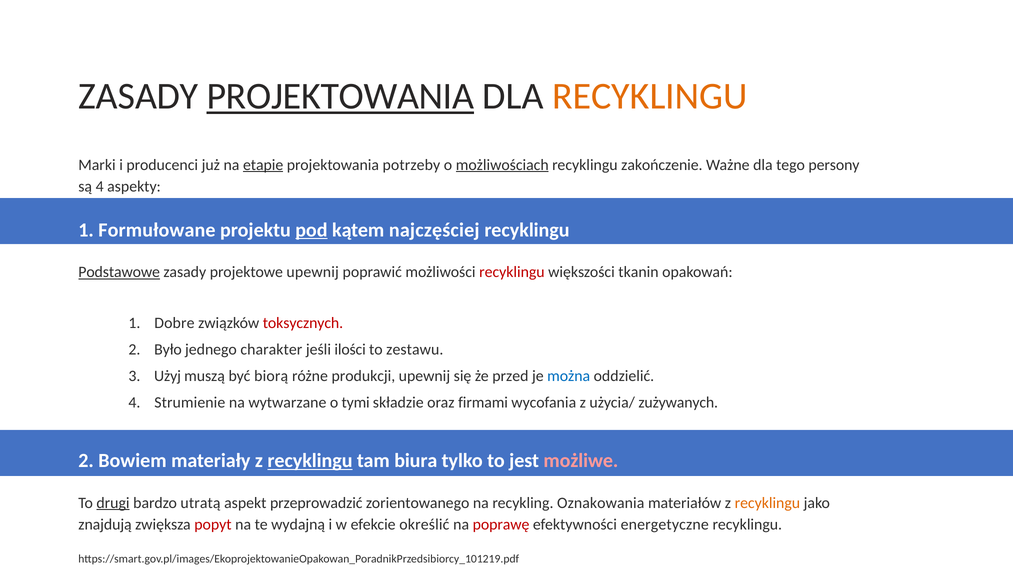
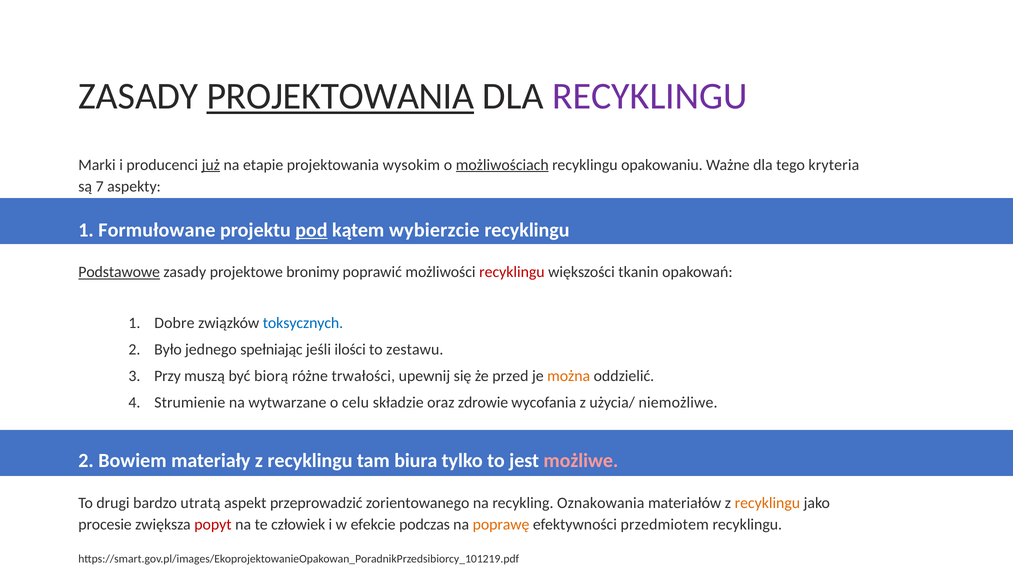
RECYKLINGU colour: orange -> purple (650, 96)
już underline: none -> present (211, 165)
etapie underline: present -> none (263, 165)
potrzeby: potrzeby -> wysokim (411, 165)
zakończenie: zakończenie -> opakowaniu (662, 165)
persony: persony -> kryteria (834, 165)
są 4: 4 -> 7 (100, 187)
najczęściej: najczęściej -> wybierzcie (434, 230)
projektowe upewnij: upewnij -> bronimy (313, 272)
toksycznych colour: red -> blue (303, 323)
charakter: charakter -> spełniając (271, 349)
Użyj: Użyj -> Przy (168, 376)
produkcji: produkcji -> trwałości (363, 376)
można colour: blue -> orange (569, 376)
tymi: tymi -> celu (355, 403)
firmami: firmami -> zdrowie (483, 403)
zużywanych: zużywanych -> niemożliwe (678, 403)
recyklingu underline: present -> none (310, 461)
drugi underline: present -> none (113, 503)
znajdują: znajdują -> procesie (105, 525)
wydajną: wydajną -> człowiek (298, 525)
określić: określić -> podczas (425, 525)
poprawę colour: red -> orange (501, 525)
energetyczne: energetyczne -> przedmiotem (665, 525)
